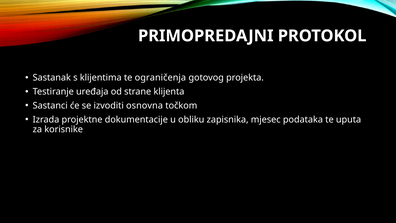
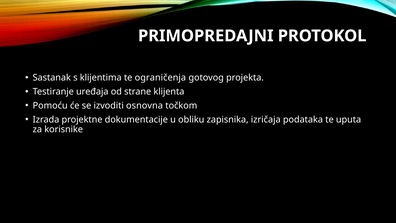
Sastanci: Sastanci -> Pomoću (50, 105)
mjesec: mjesec -> izričaja (266, 119)
